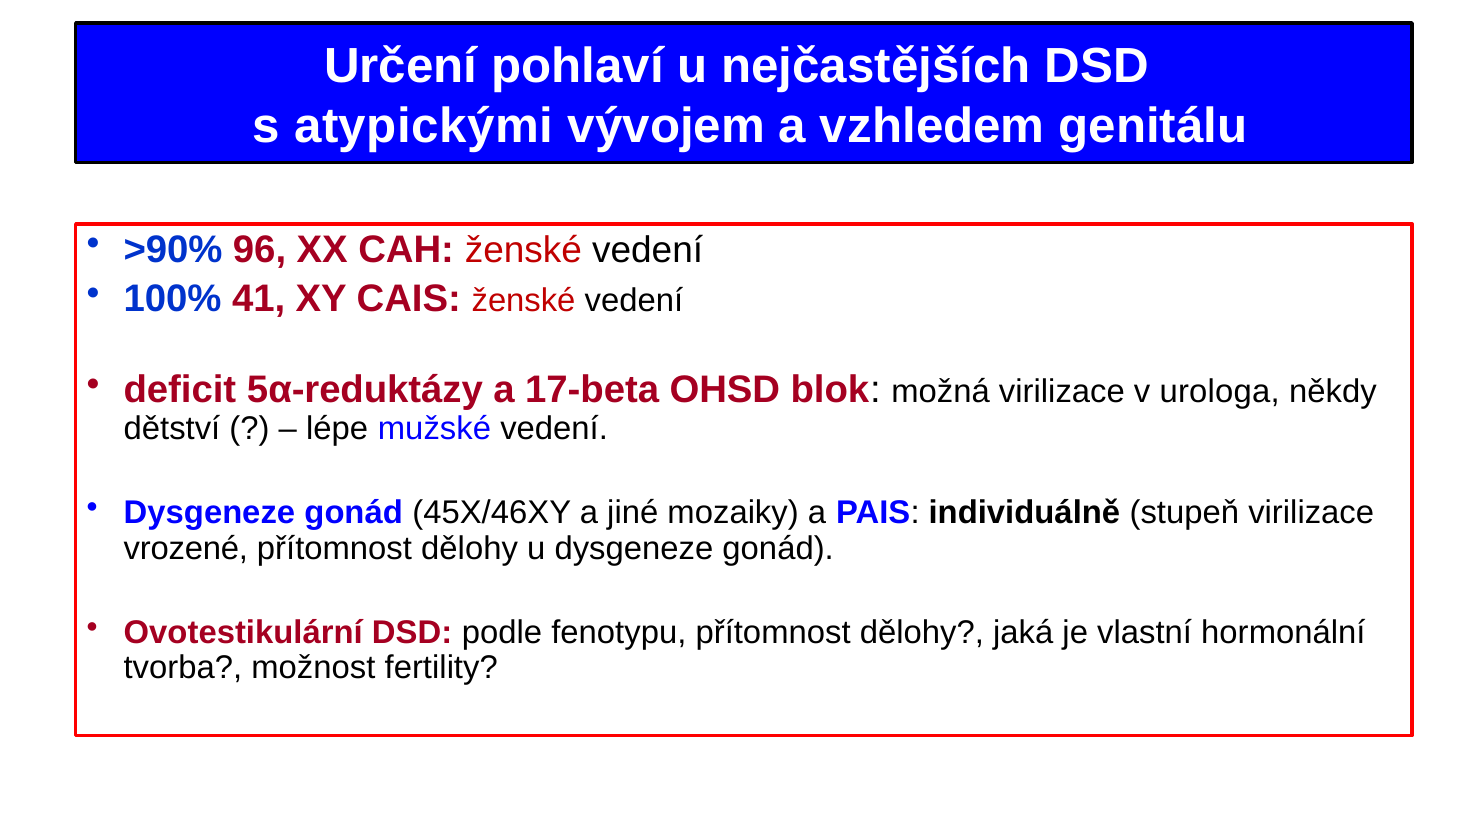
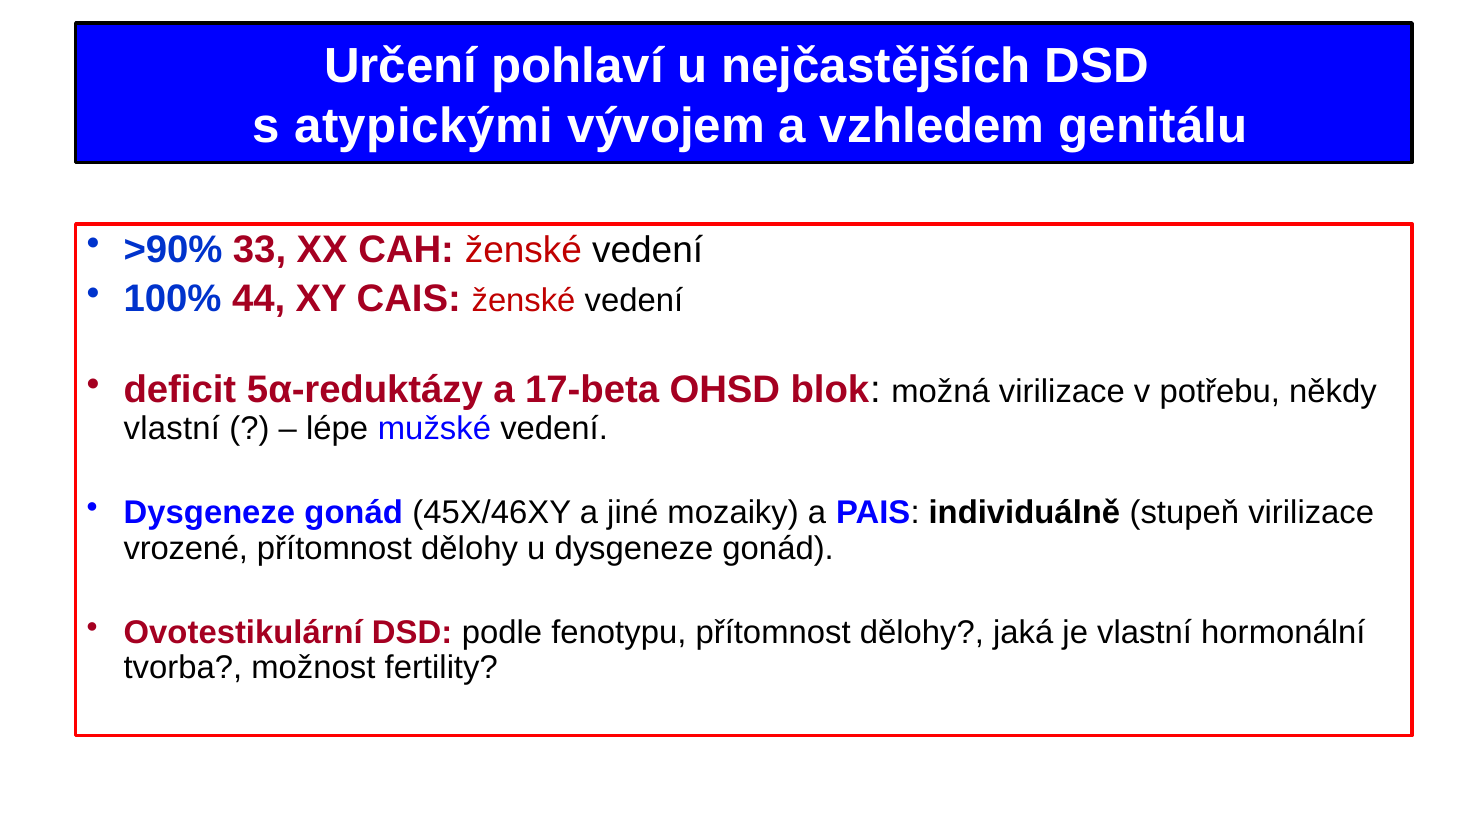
96: 96 -> 33 (260, 250)
41: 41 -> 44 (259, 299)
urologa: urologa -> potřebu (1220, 392)
dětství: dětství -> vlastní (172, 429)
